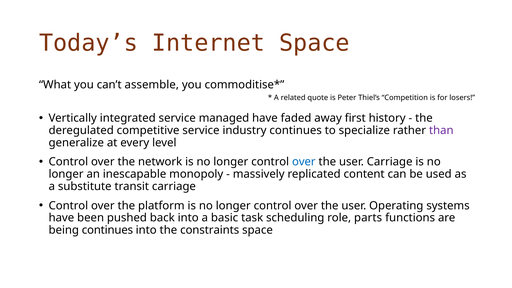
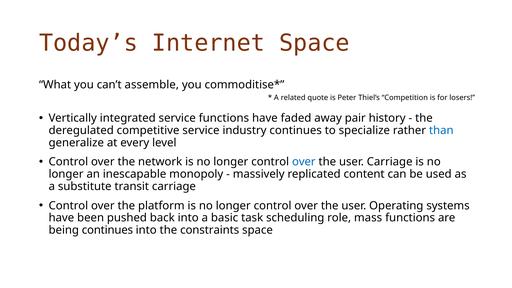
service managed: managed -> functions (224, 118)
first: first -> pair (355, 118)
than colour: purple -> blue (441, 130)
parts: parts -> mass (368, 218)
